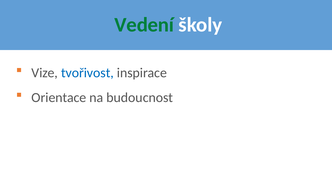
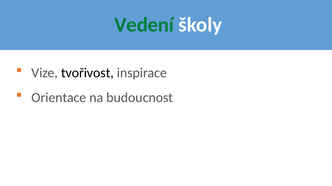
tvořivost colour: blue -> black (87, 73)
